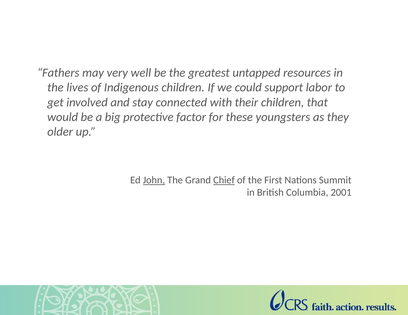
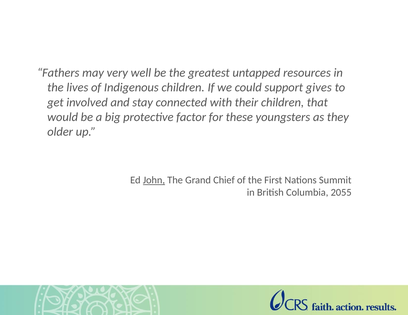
labor: labor -> gives (319, 88)
Chief underline: present -> none (224, 180)
2001: 2001 -> 2055 (341, 193)
